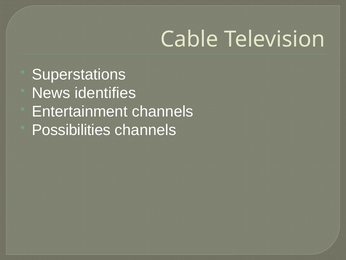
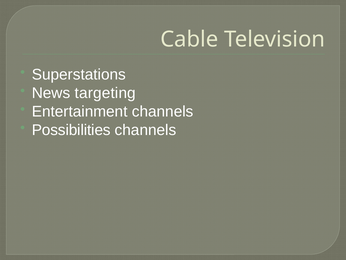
identifies: identifies -> targeting (105, 93)
